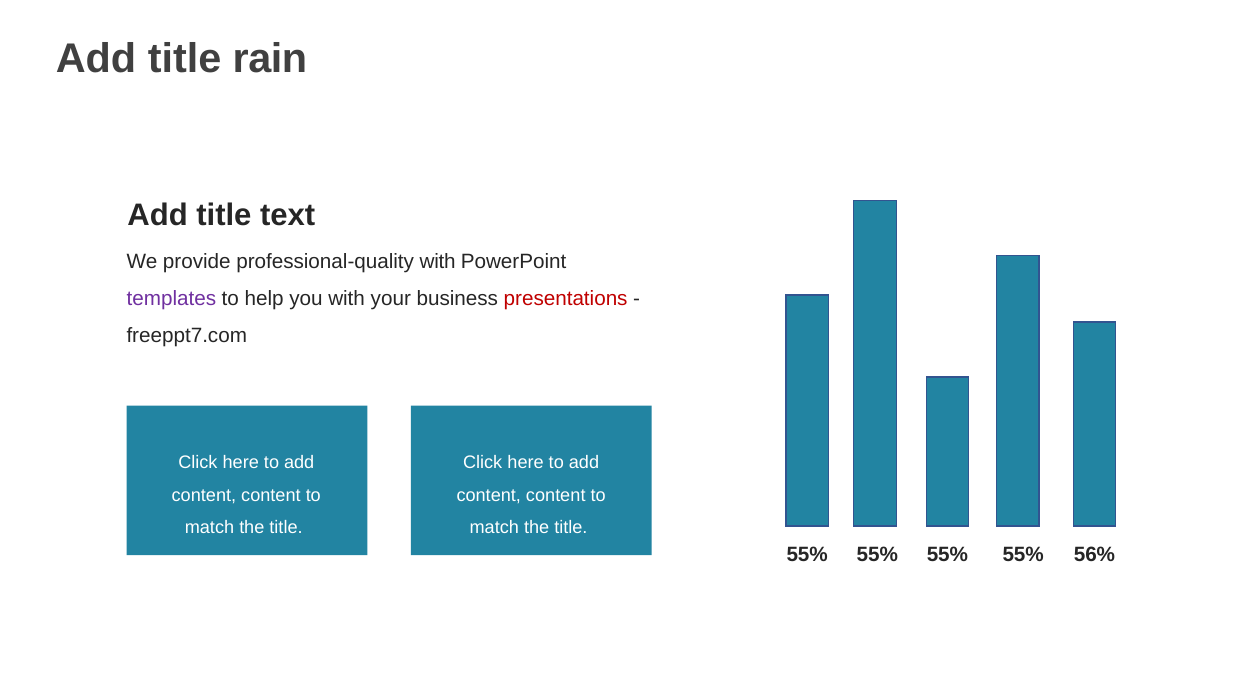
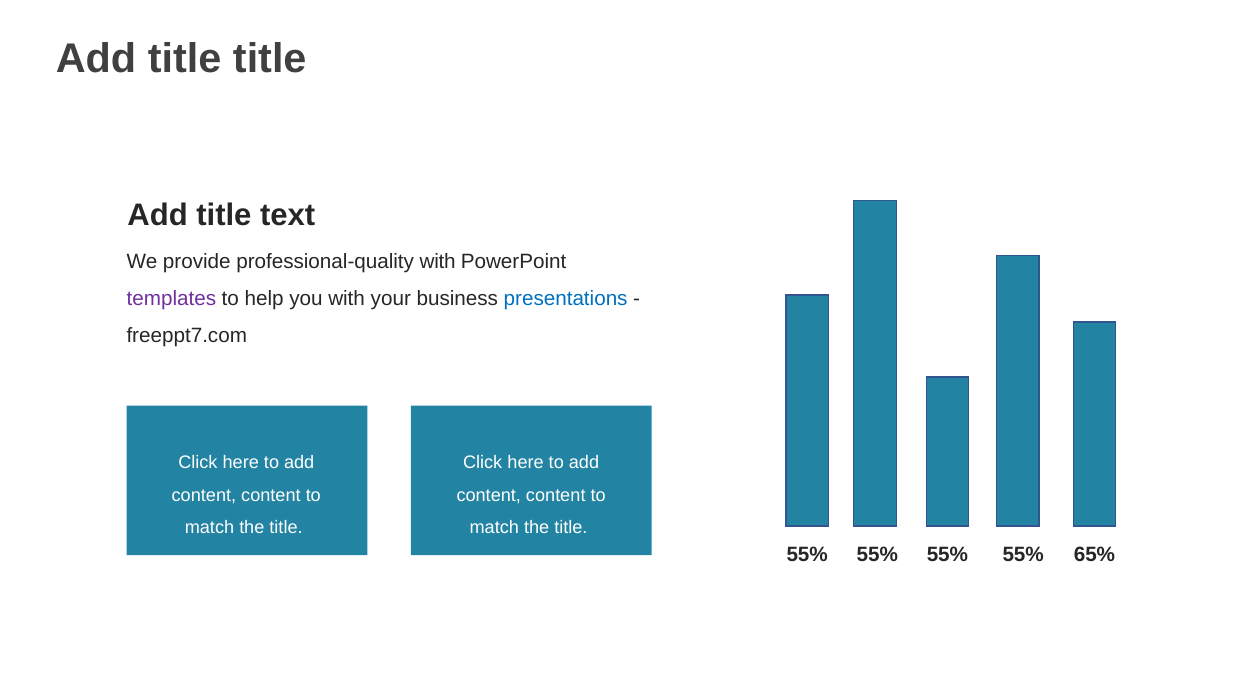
title rain: rain -> title (270, 58)
presentations colour: red -> blue (566, 298)
56%: 56% -> 65% (1094, 555)
